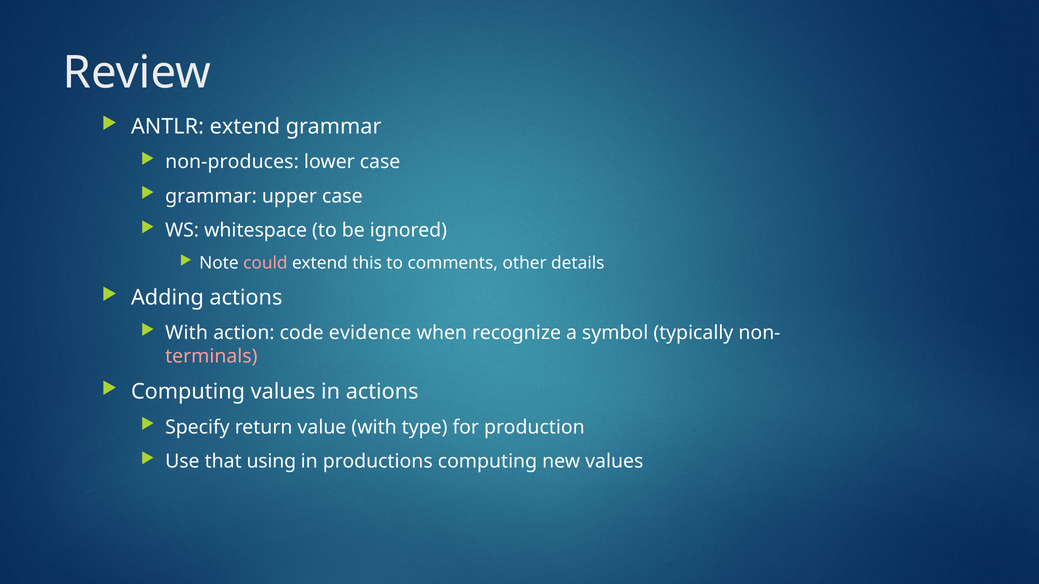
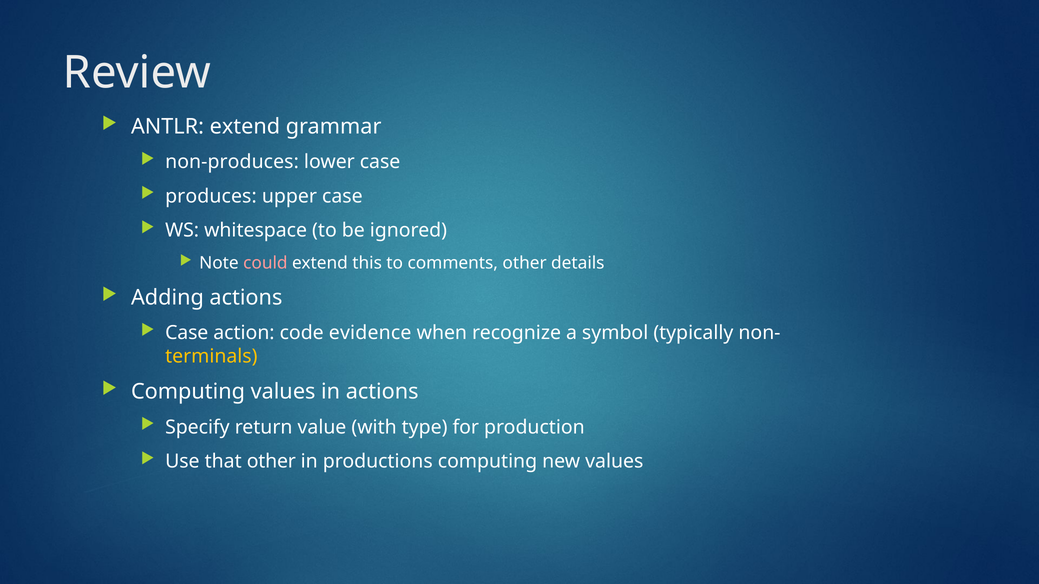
grammar: grammar -> produces (211, 196)
With: With -> Case (187, 333)
terminals colour: pink -> yellow (211, 356)
that using: using -> other (271, 462)
